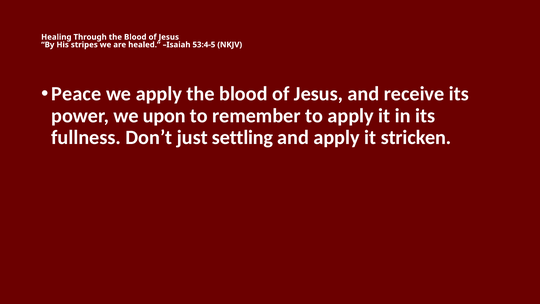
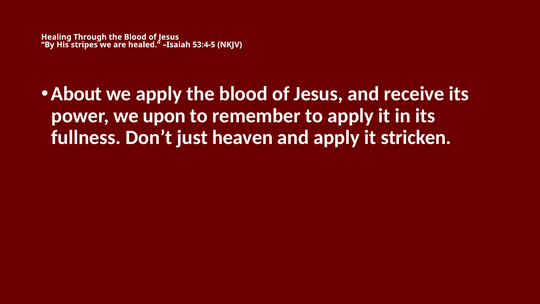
Peace: Peace -> About (76, 94)
settling: settling -> heaven (243, 137)
